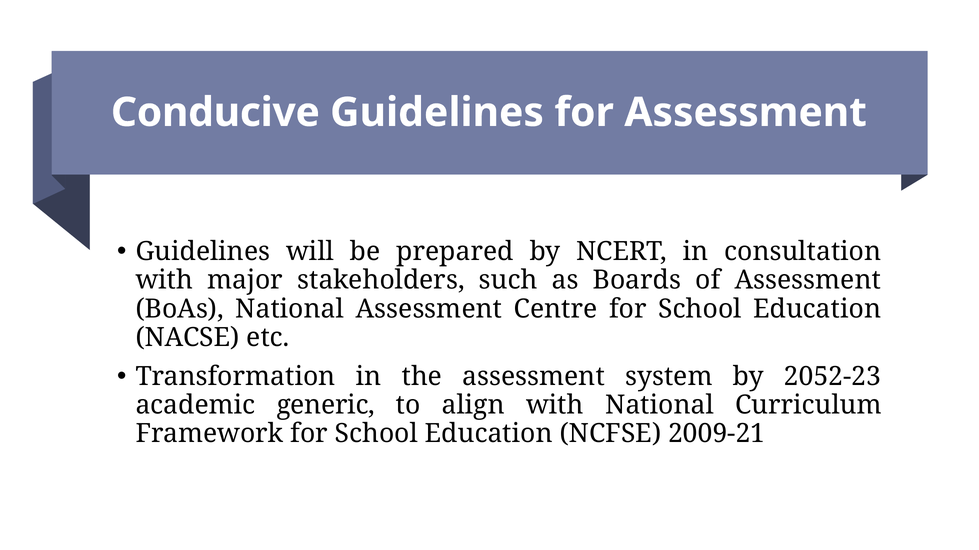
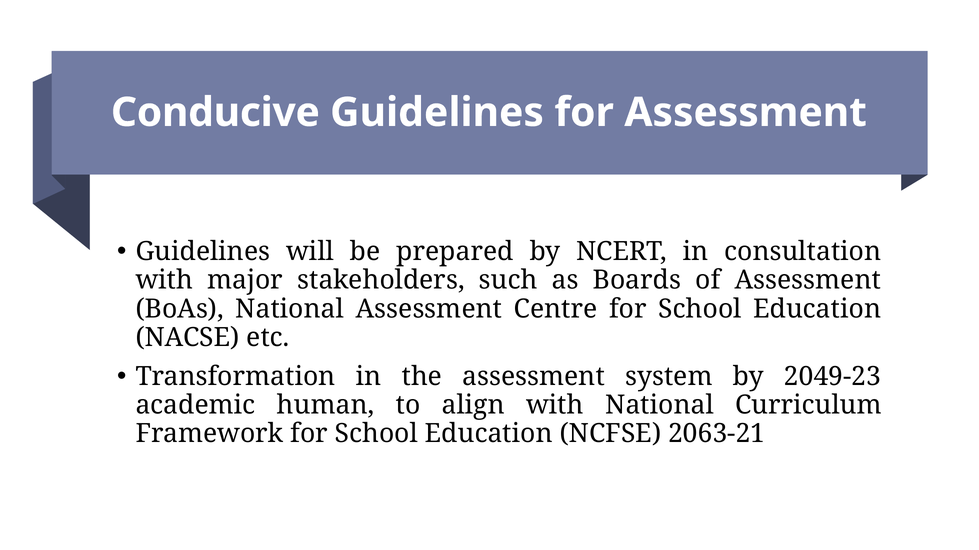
2052-23: 2052-23 -> 2049-23 (832, 377)
generic: generic -> human (326, 406)
2009-21: 2009-21 -> 2063-21 (717, 434)
